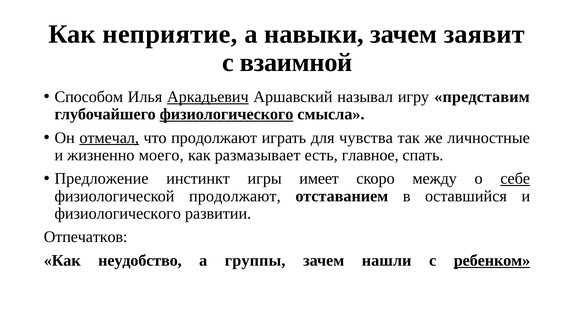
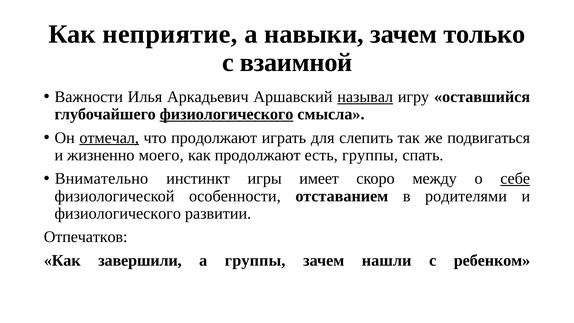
заявит: заявит -> только (484, 34)
Способом: Способом -> Важности (89, 97)
Аркадьевич underline: present -> none (208, 97)
называл underline: none -> present (365, 97)
представим: представим -> оставшийся (482, 97)
чувства: чувства -> слепить (366, 138)
личностные: личностные -> подвигаться (489, 138)
как размазывает: размазывает -> продолжают (258, 155)
есть главное: главное -> группы (370, 155)
Предложение: Предложение -> Внимательно (101, 179)
физиологической продолжают: продолжают -> особенности (235, 196)
оставшийся: оставшийся -> родителями (466, 196)
неудобство: неудобство -> завершили (140, 260)
ребенком underline: present -> none (492, 260)
